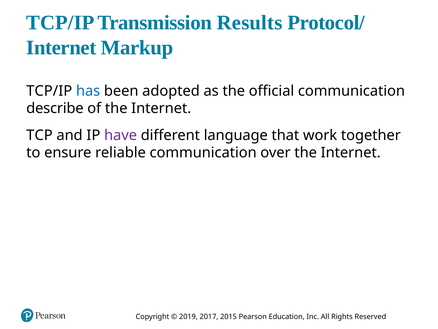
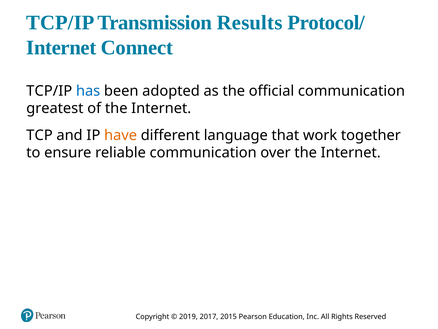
Markup: Markup -> Connect (137, 48)
describe: describe -> greatest (55, 108)
have colour: purple -> orange (121, 135)
